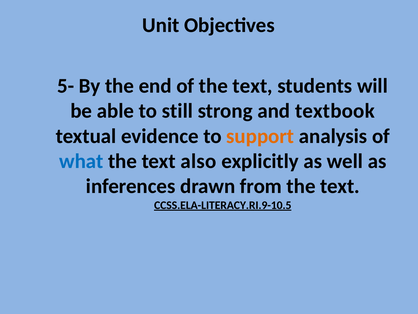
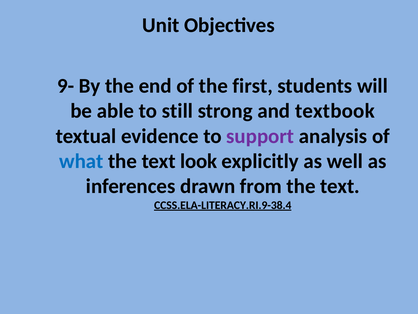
5-: 5- -> 9- (66, 86)
of the text: text -> first (253, 86)
support colour: orange -> purple (260, 136)
also: also -> look (199, 161)
CCSS.ELA-LITERACY.RI.9-10.5: CCSS.ELA-LITERACY.RI.9-10.5 -> CCSS.ELA-LITERACY.RI.9-38.4 (223, 205)
